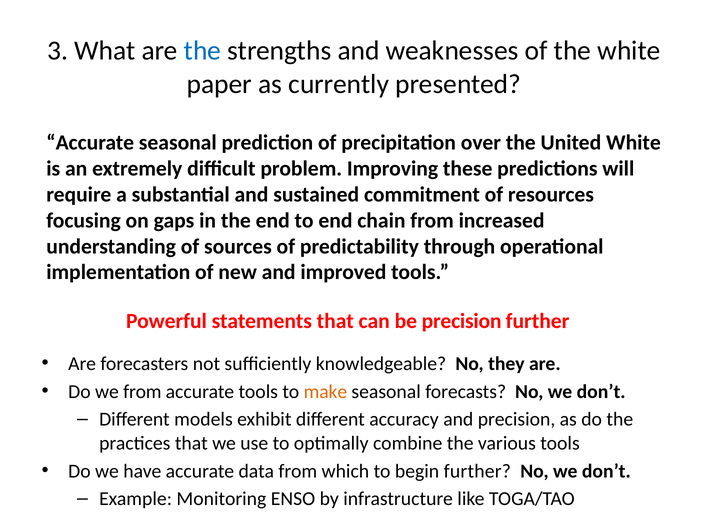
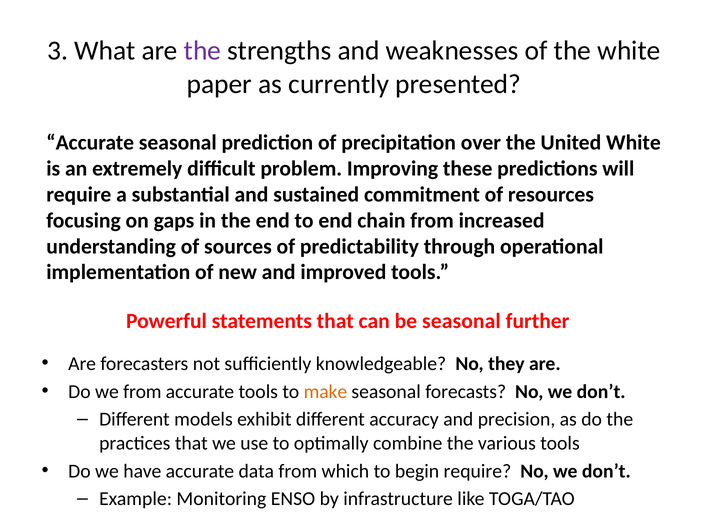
the colour: blue -> purple (202, 51)
be precision: precision -> seasonal (461, 321)
begin further: further -> require (477, 471)
